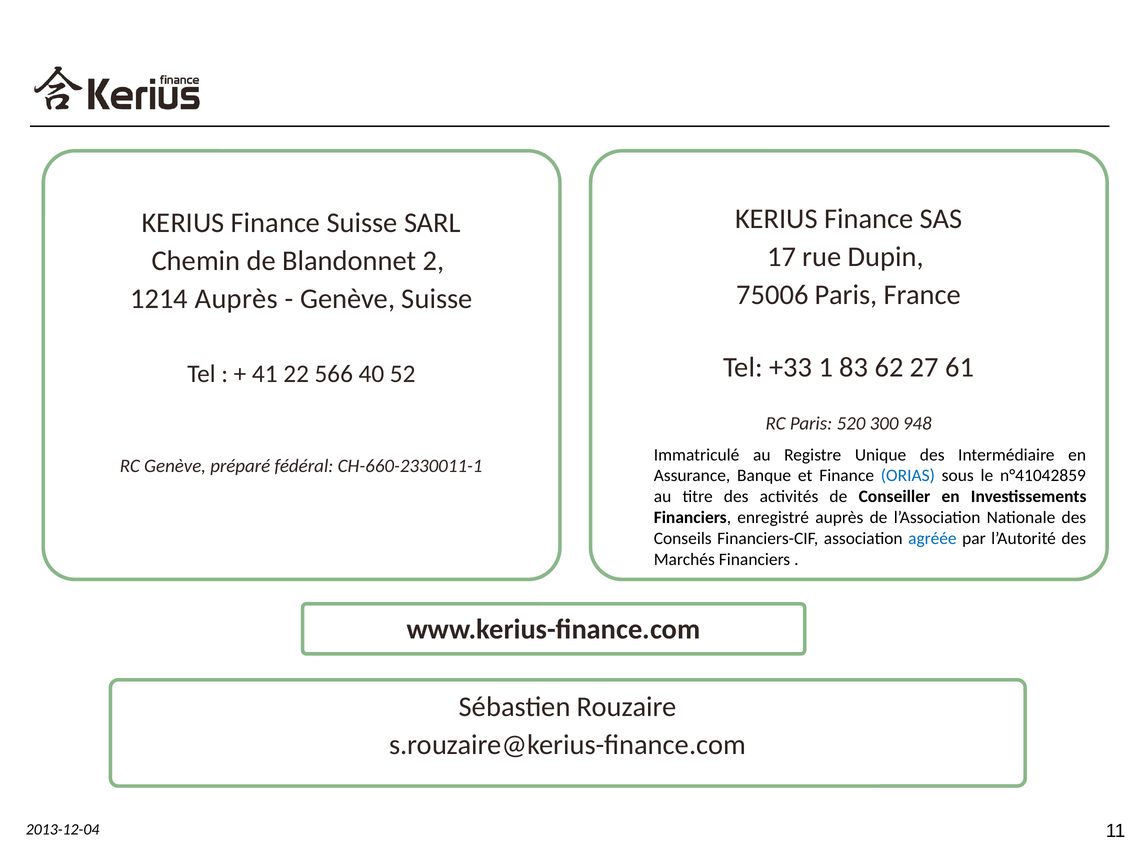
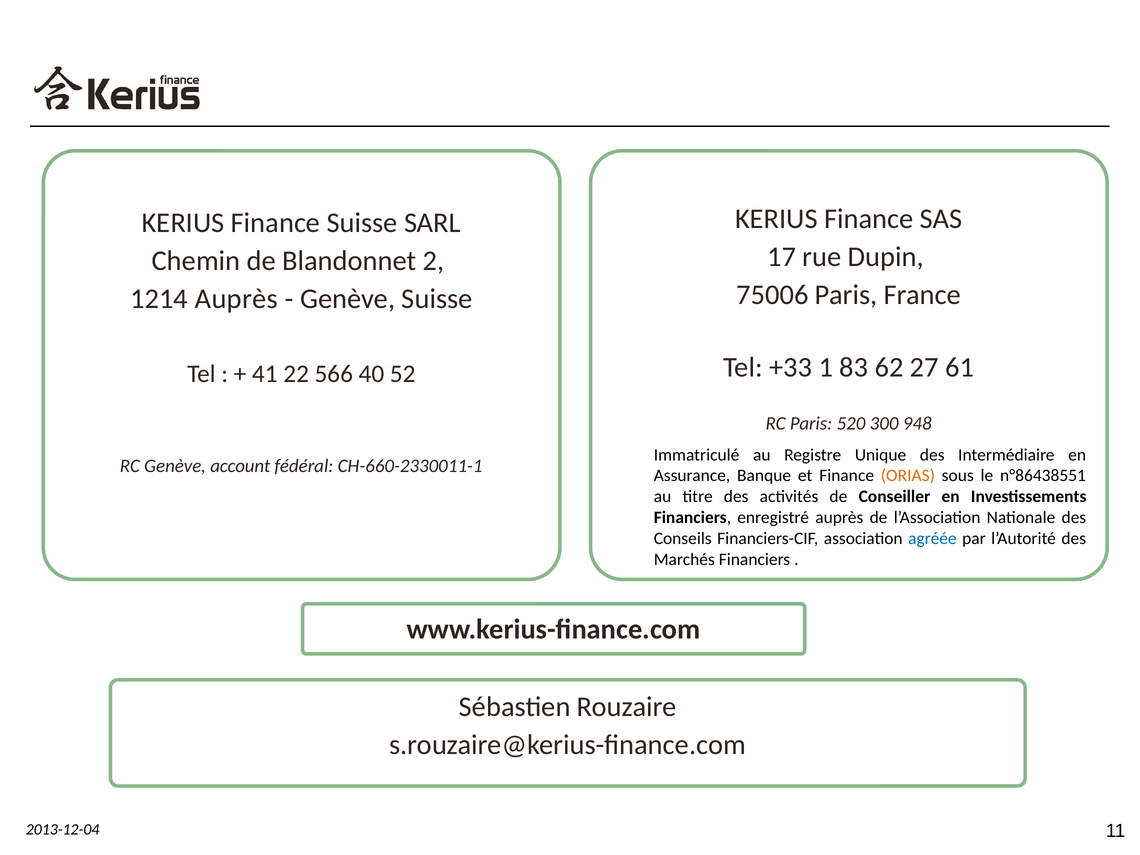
préparé: préparé -> account (240, 466)
ORIAS colour: blue -> orange (908, 476)
n°41042859: n°41042859 -> n°86438551 (1043, 476)
